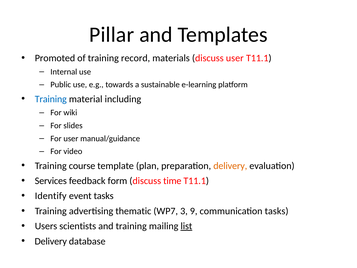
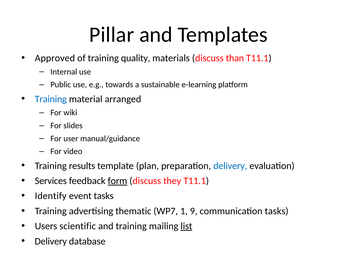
Promoted: Promoted -> Approved (55, 58)
record: record -> quality (136, 58)
discuss user: user -> than (235, 58)
including: including -> arranged (123, 99)
course: course -> results (82, 166)
delivery colour: orange -> blue (230, 166)
form underline: none -> present (117, 181)
time: time -> they (172, 181)
3: 3 -> 1 (184, 211)
scientists: scientists -> scientific (78, 226)
